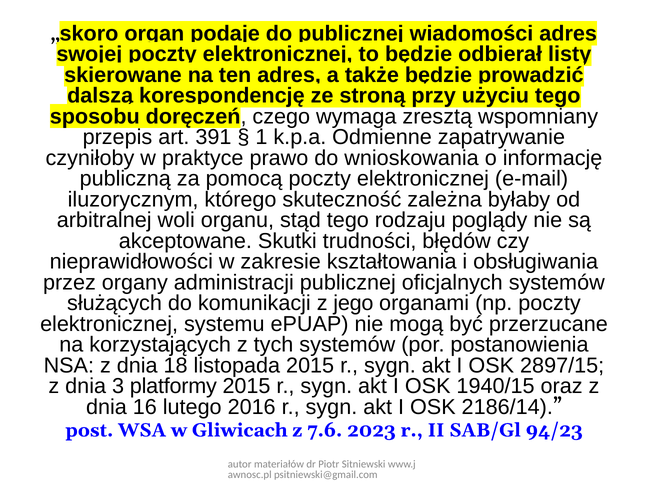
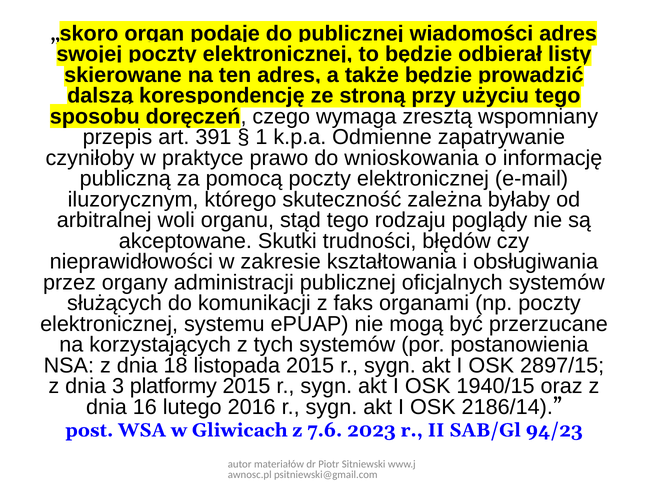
jego: jego -> faks (353, 303)
